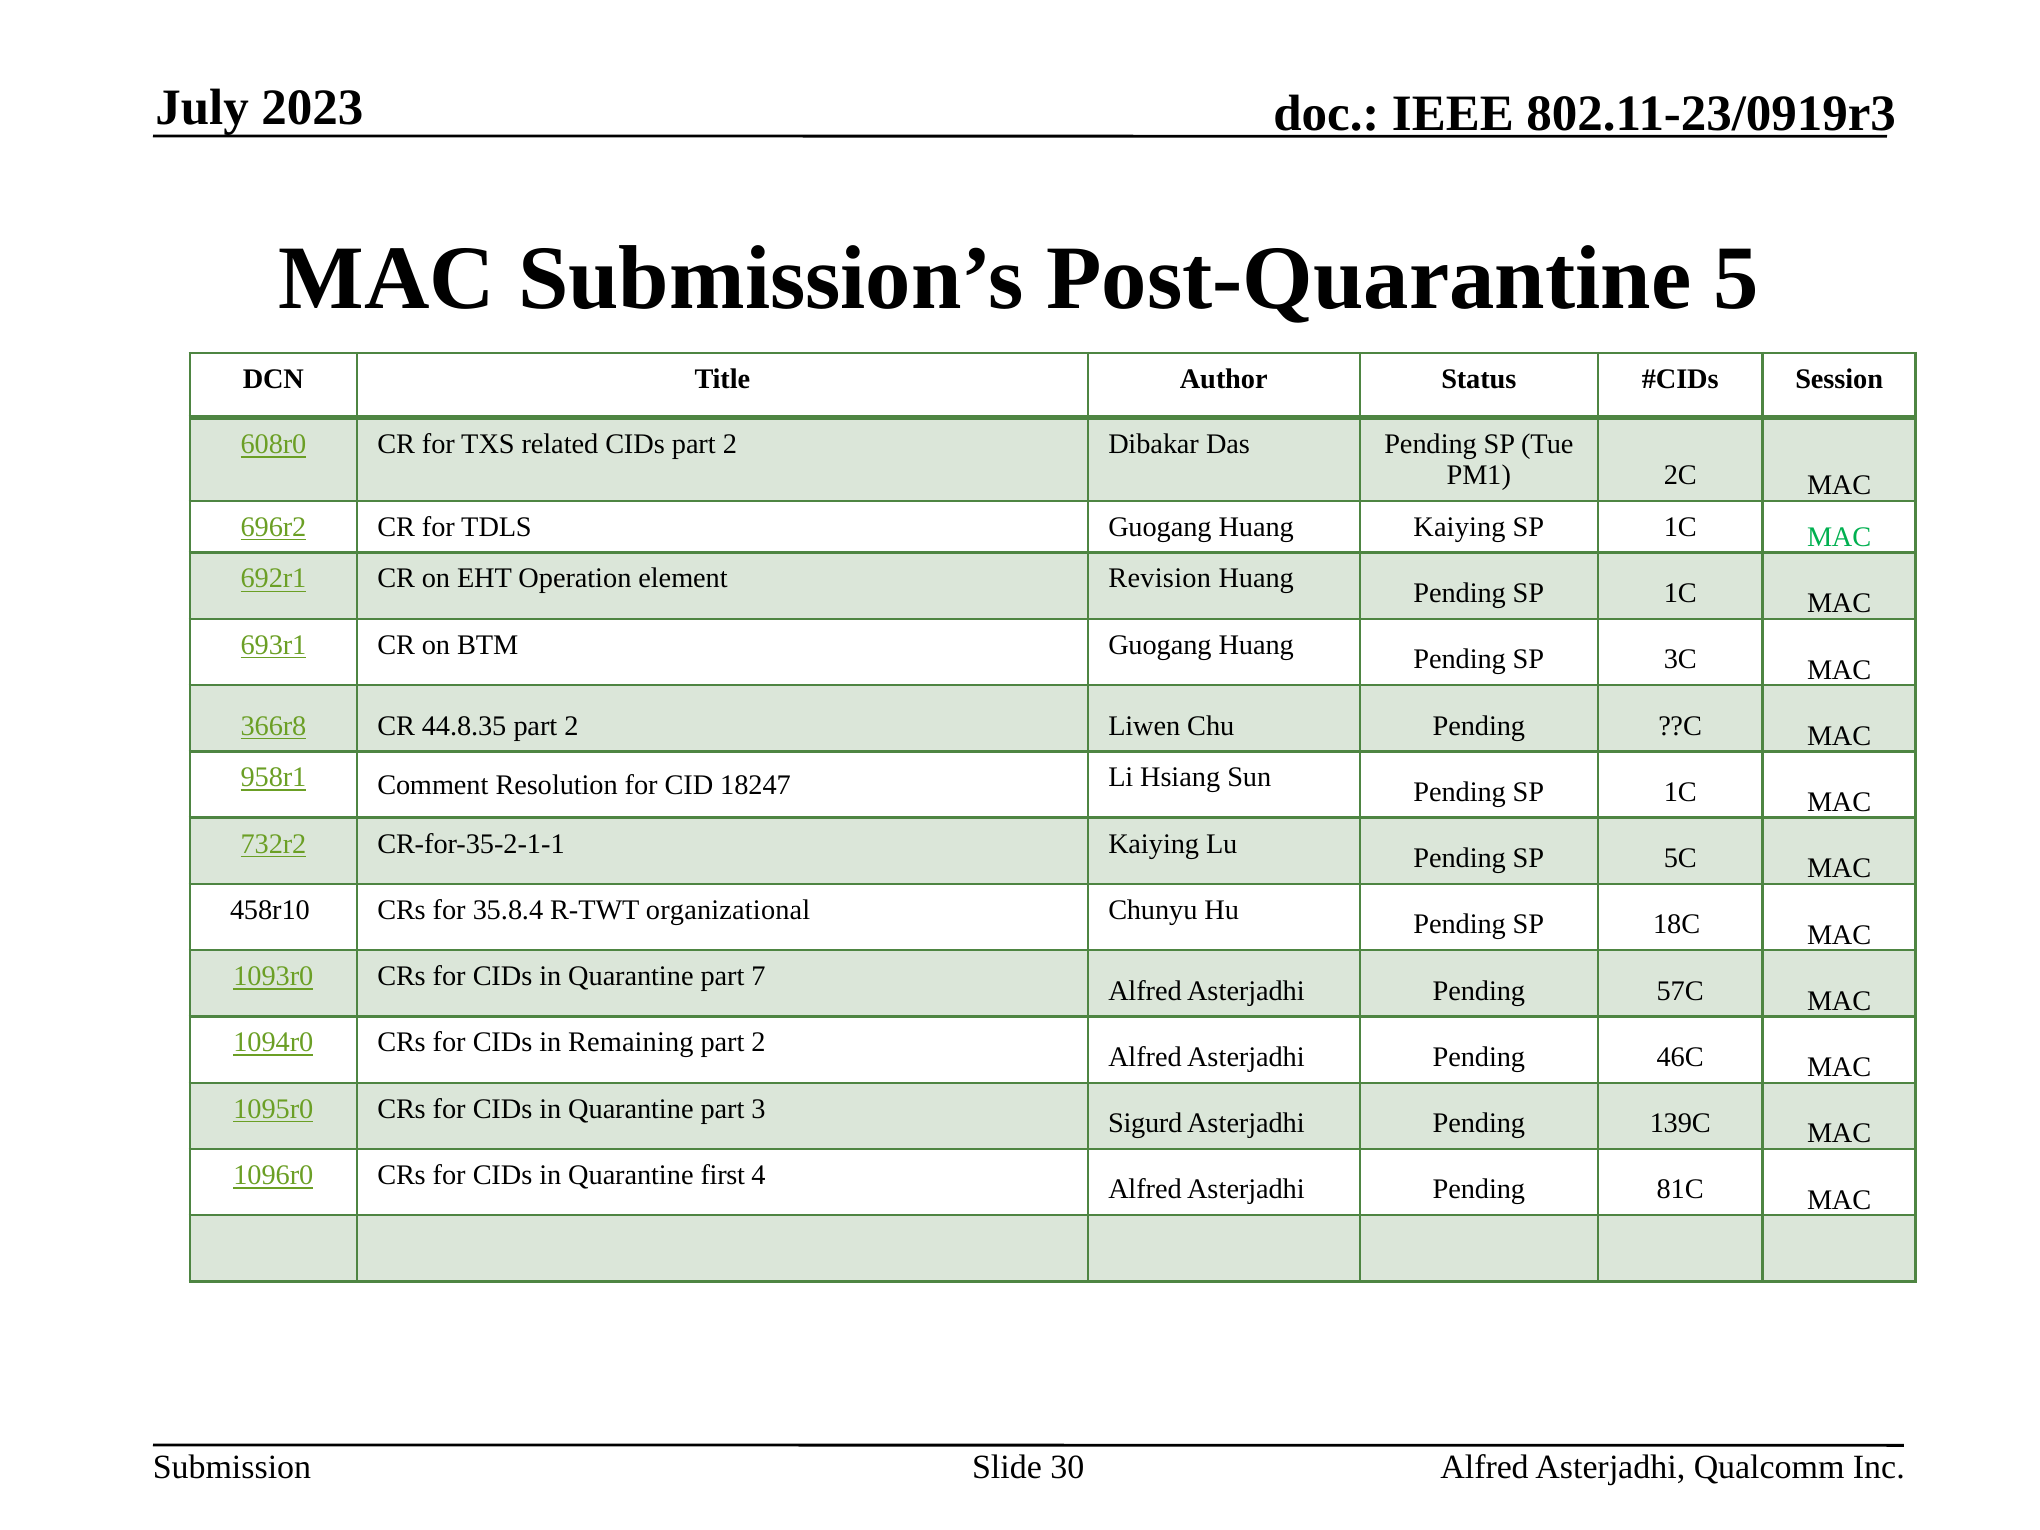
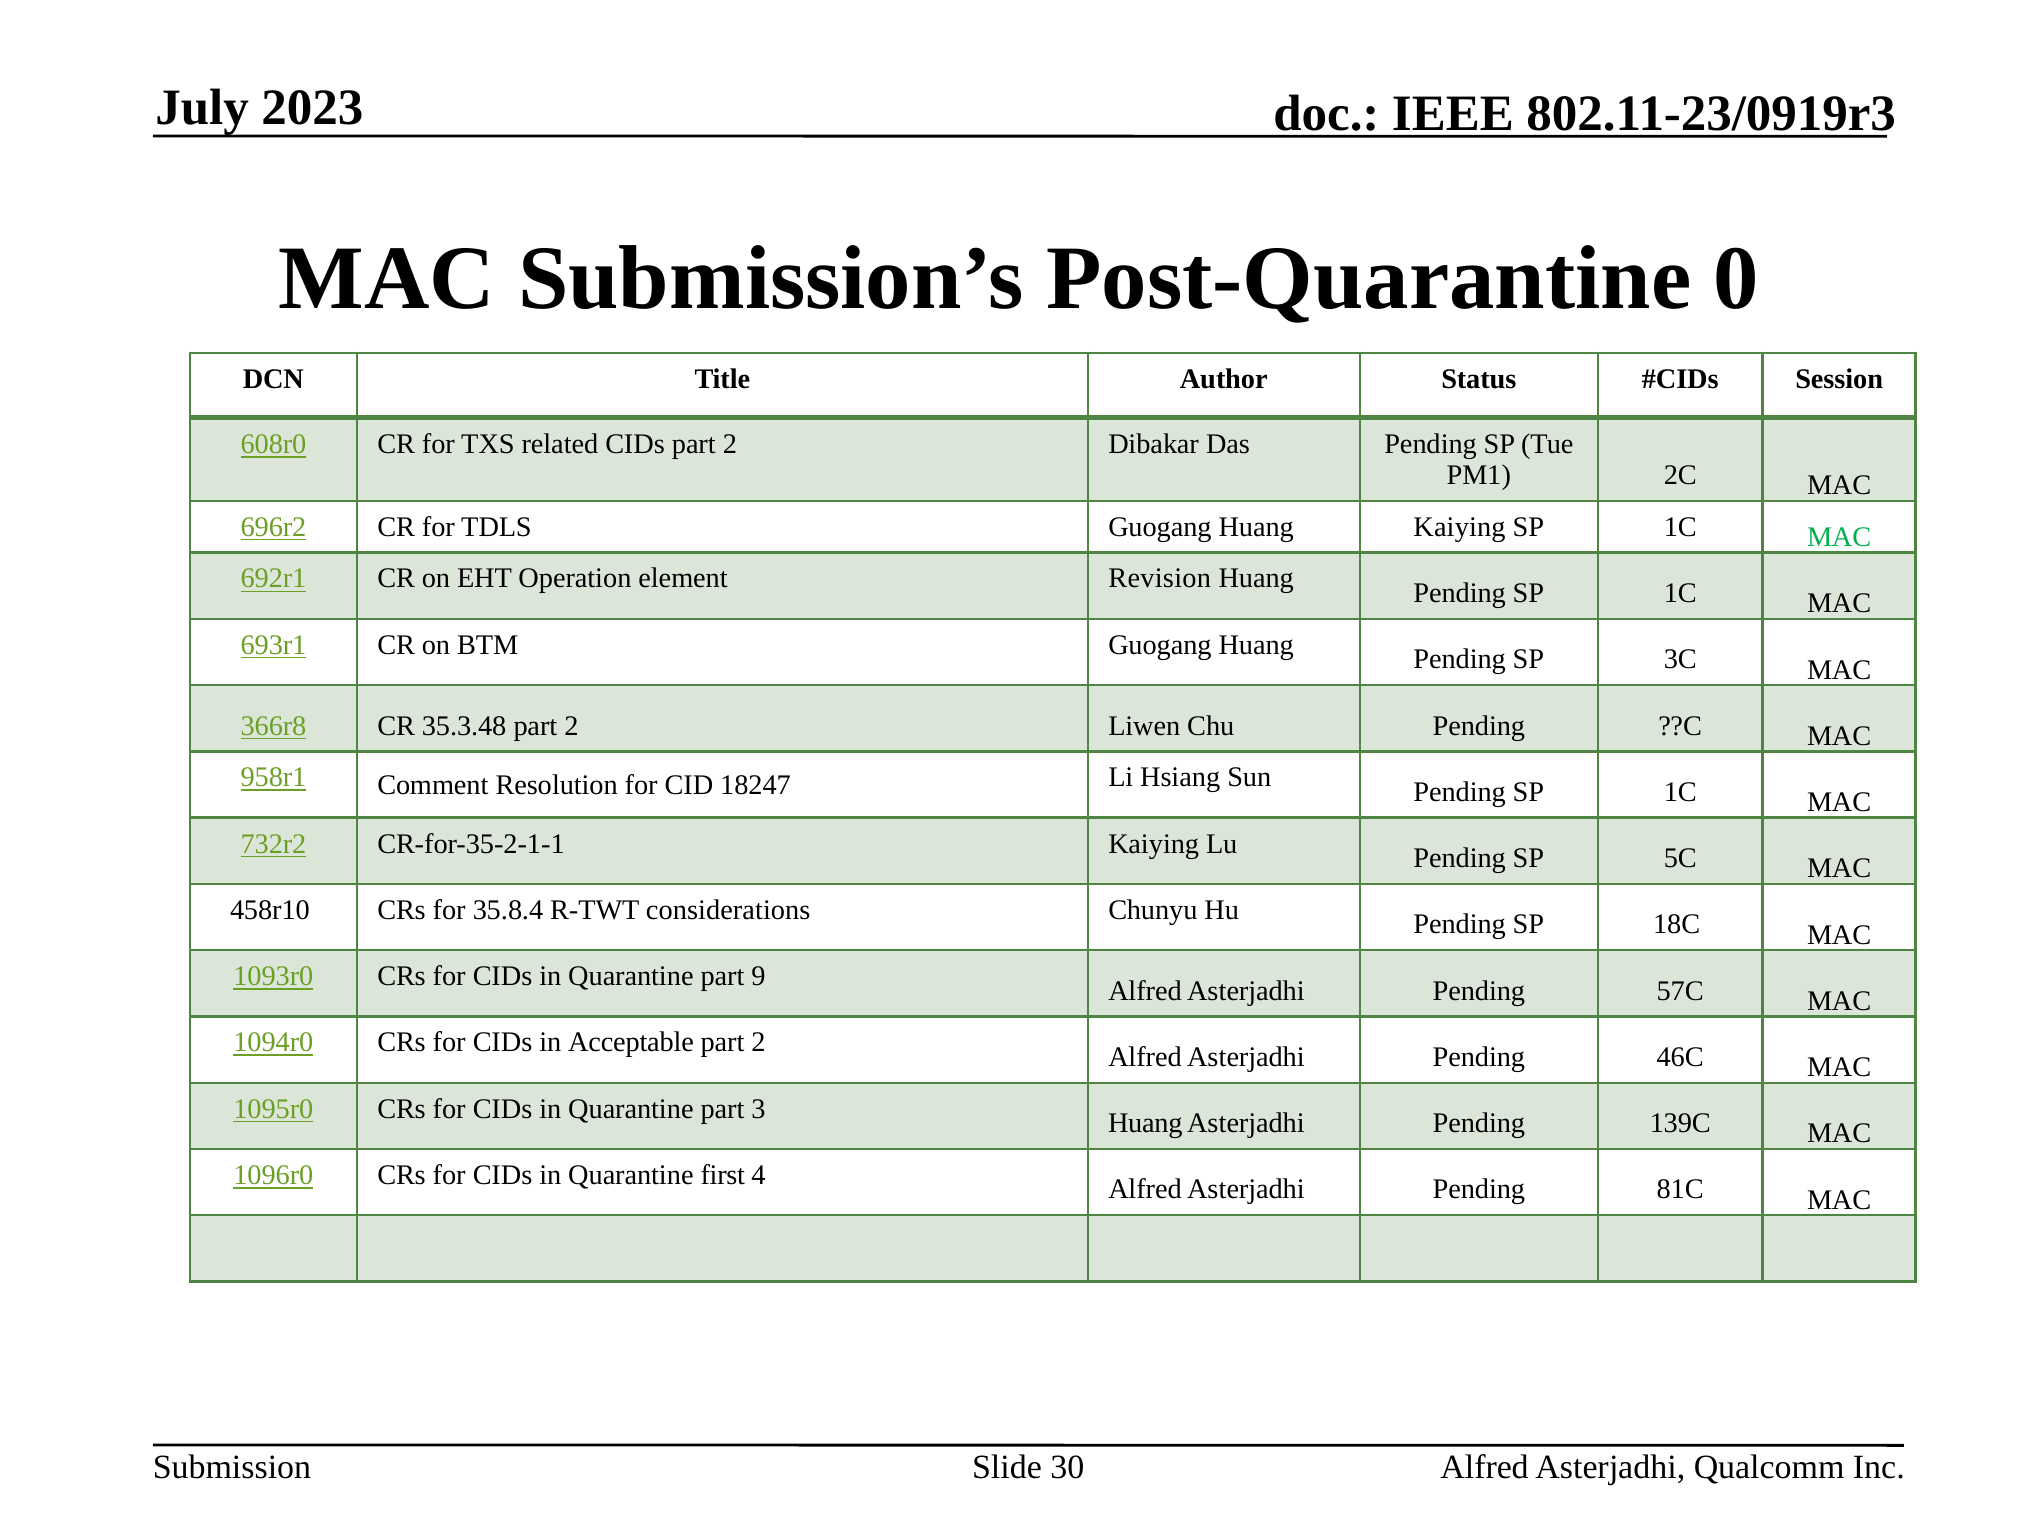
5: 5 -> 0 (1737, 278)
44.8.35: 44.8.35 -> 35.3.48 (464, 726)
organizational: organizational -> considerations (728, 910)
7: 7 -> 9 (758, 976)
Remaining: Remaining -> Acceptable (631, 1042)
Sigurd: Sigurd -> Huang (1145, 1123)
